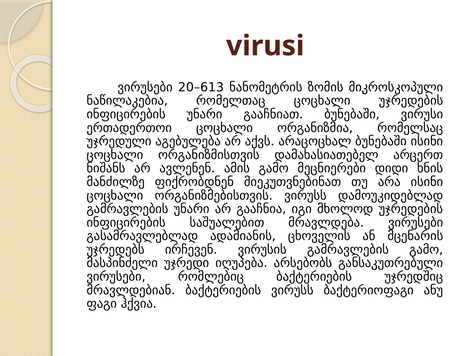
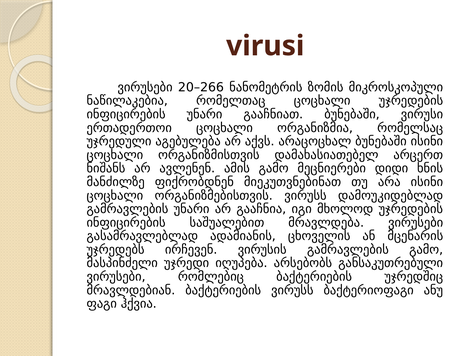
20–613: 20–613 -> 20–266 (201, 87)
